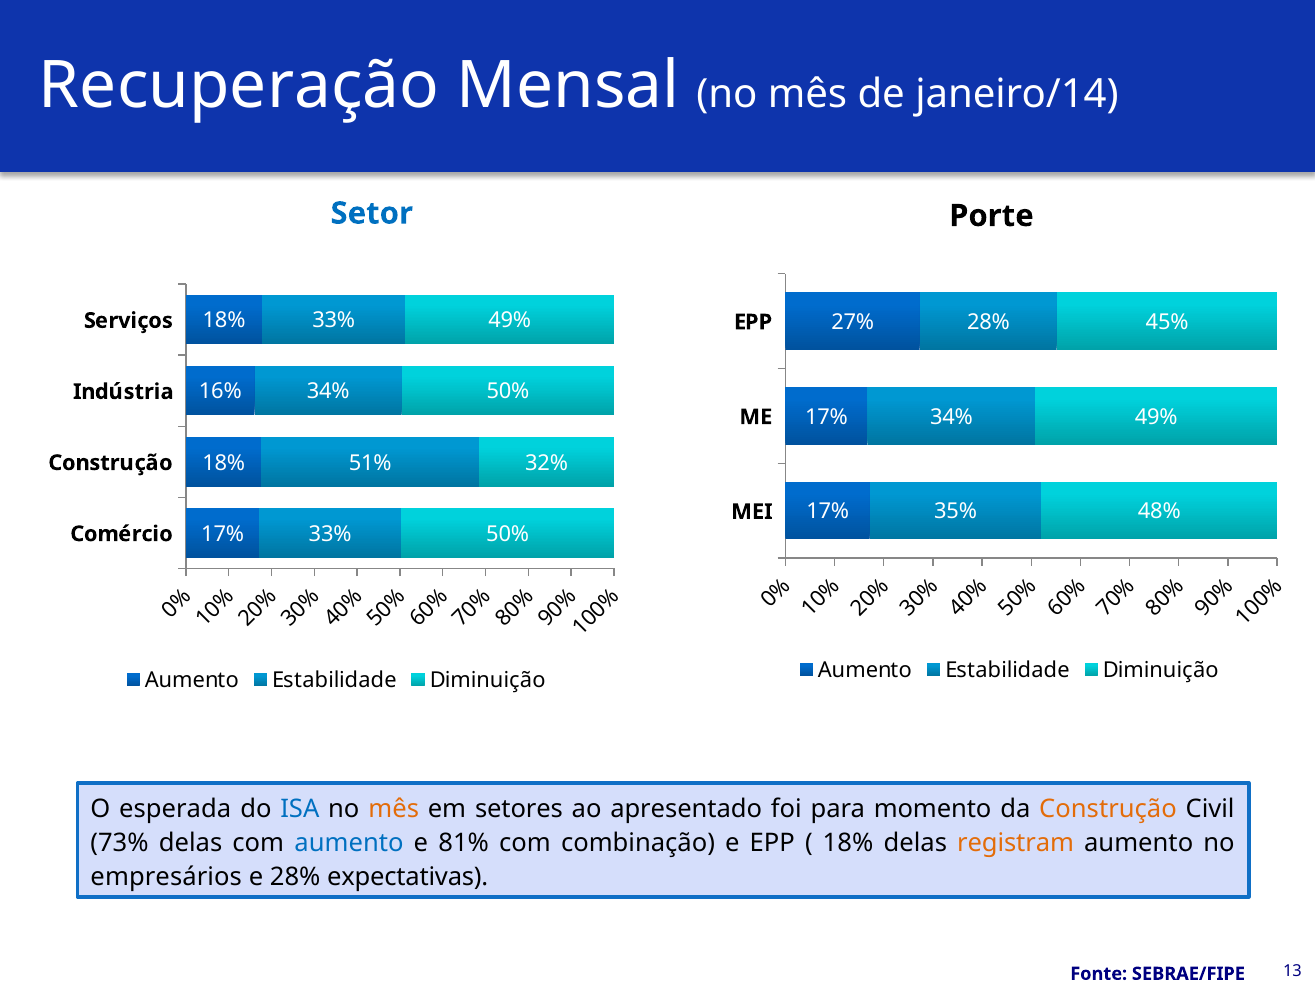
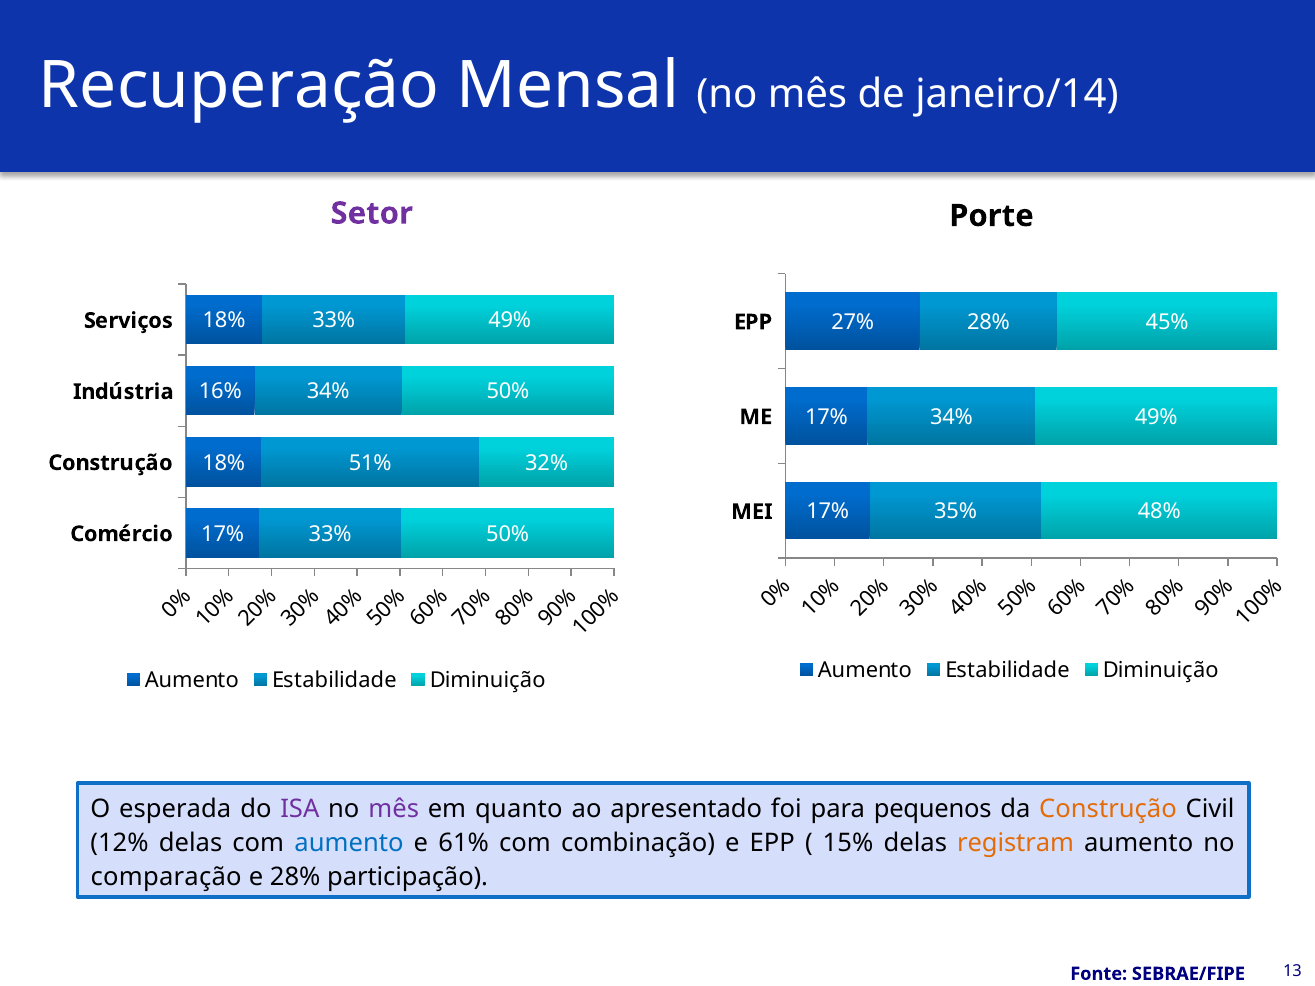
Setor colour: blue -> purple (372, 213)
ISA colour: blue -> purple (300, 810)
mês colour: orange -> purple (394, 810)
setores: setores -> quanto (519, 810)
momento: momento -> pequenos (933, 810)
73%: 73% -> 12% (120, 843)
81%: 81% -> 61% (464, 843)
18%: 18% -> 15% (848, 843)
empresários: empresários -> comparação (166, 877)
expectativas: expectativas -> participação (408, 877)
